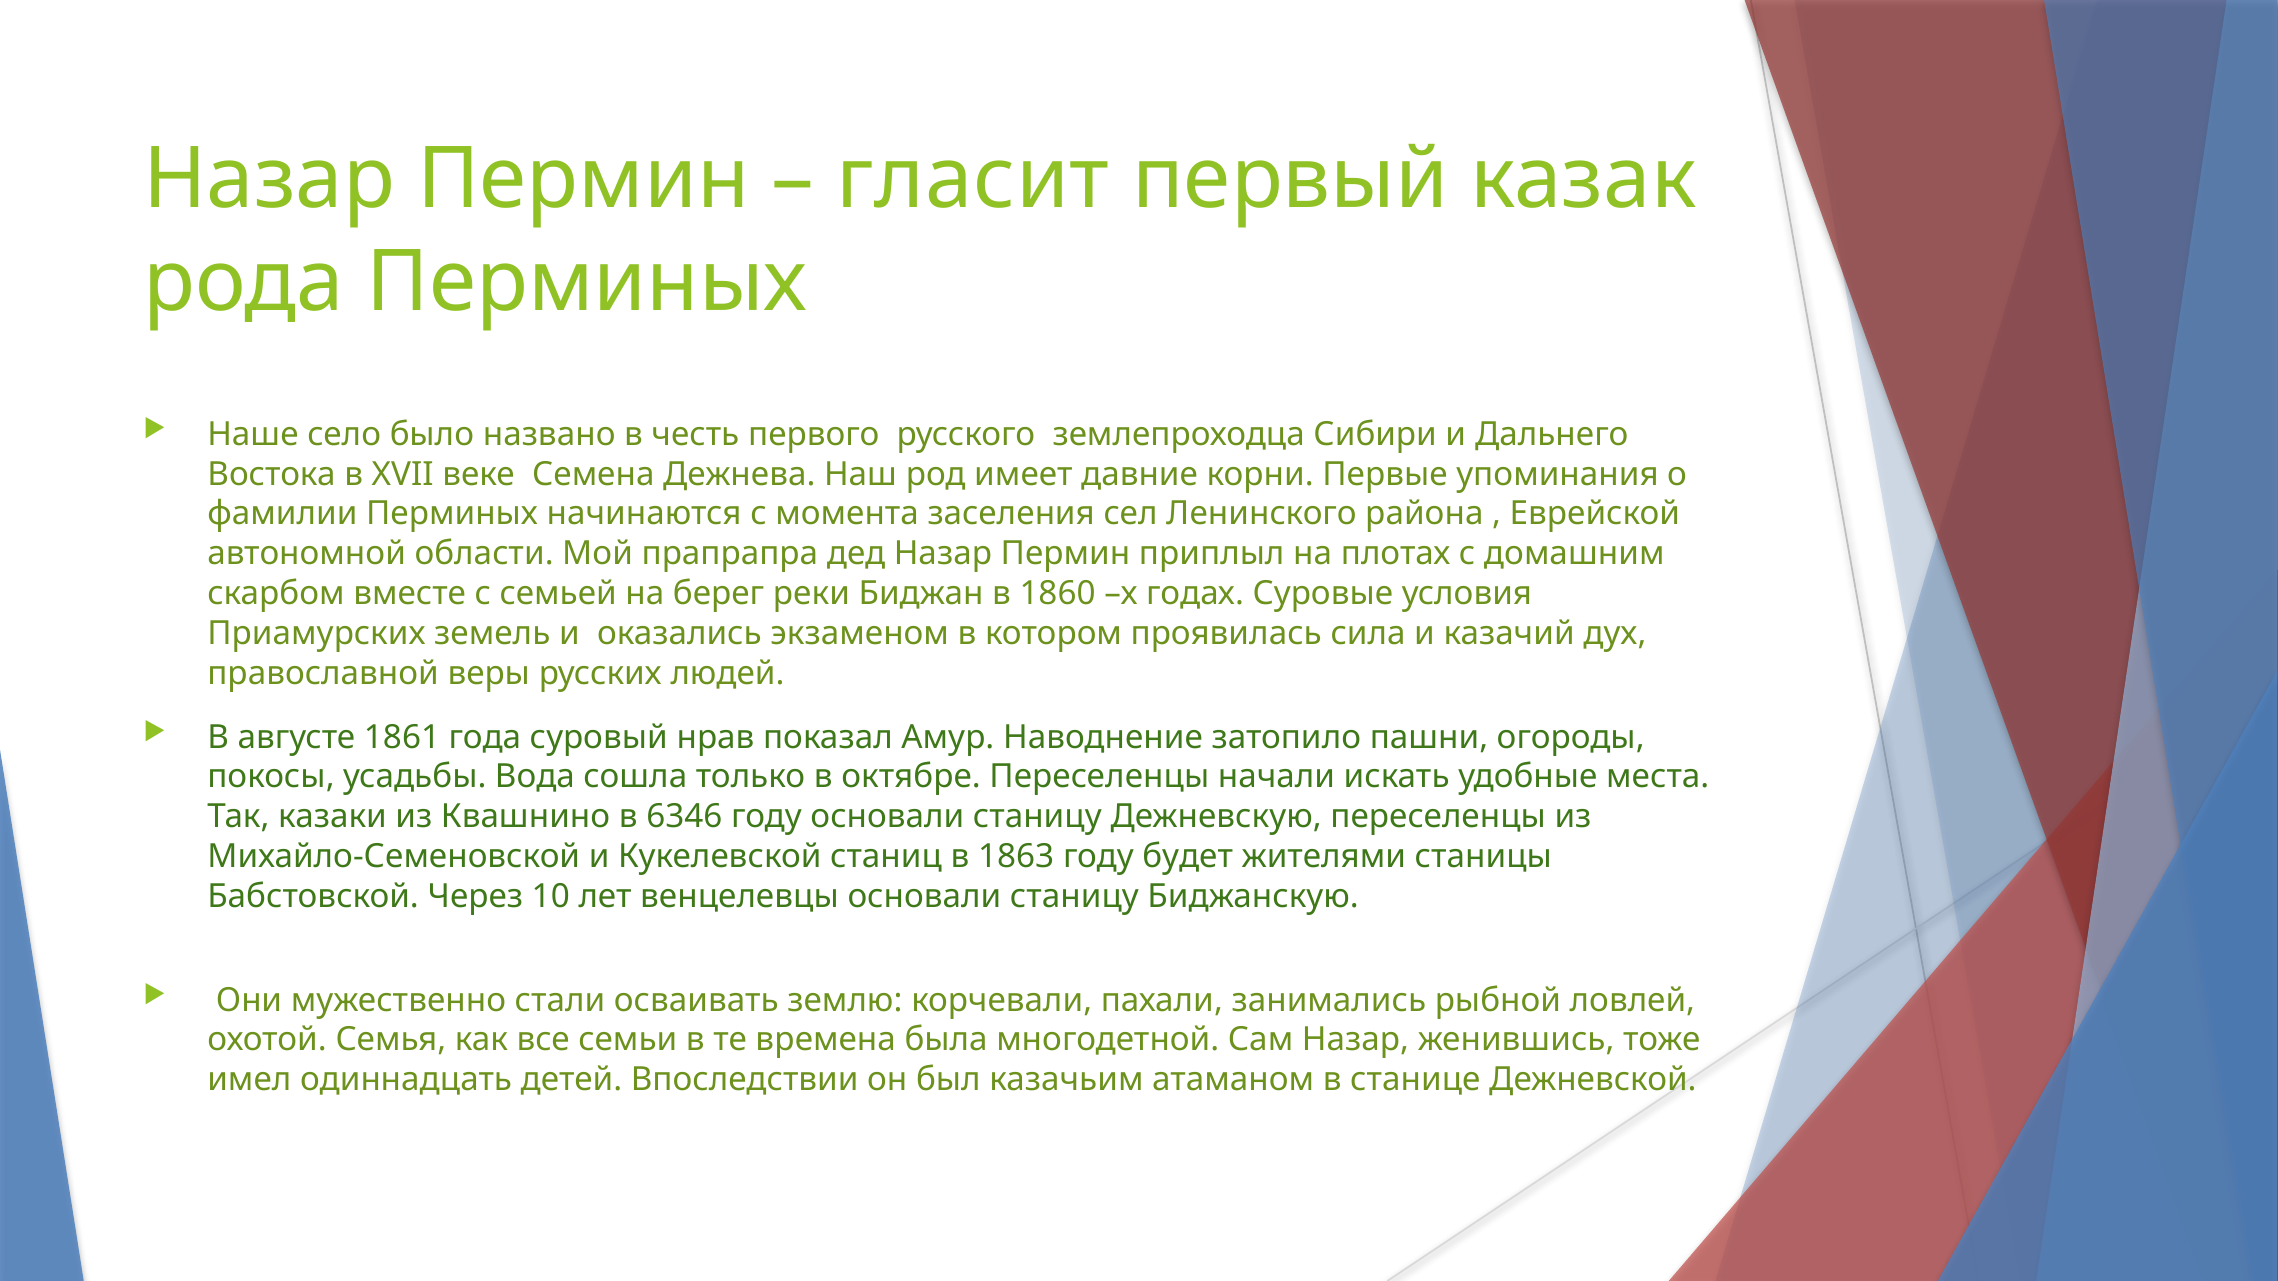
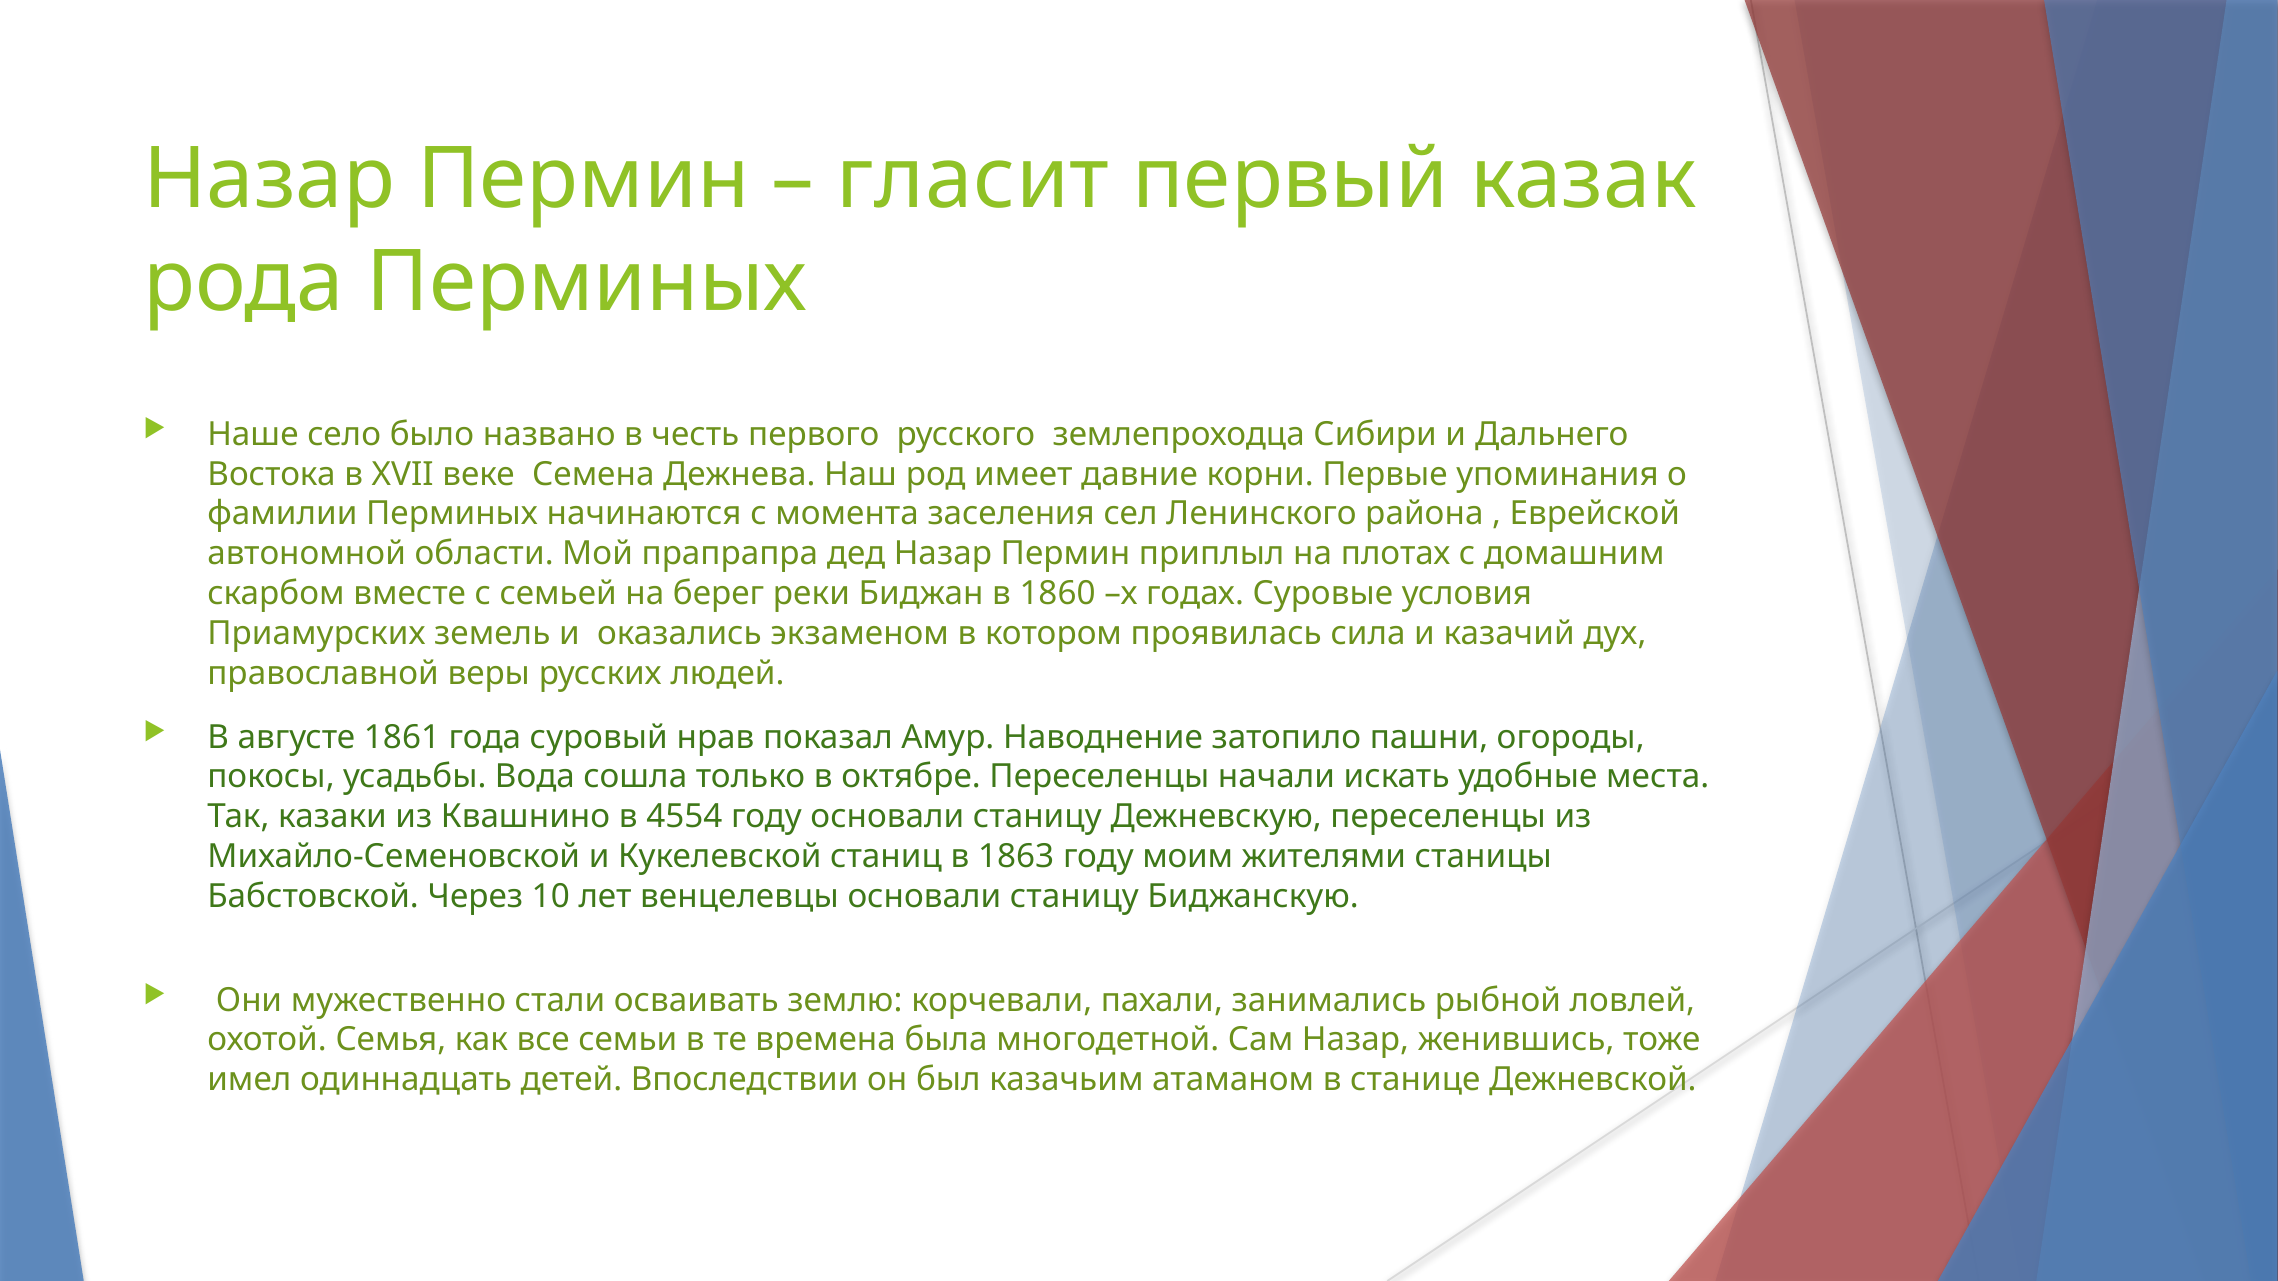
6346: 6346 -> 4554 (684, 817)
будет: будет -> моим (1188, 857)
